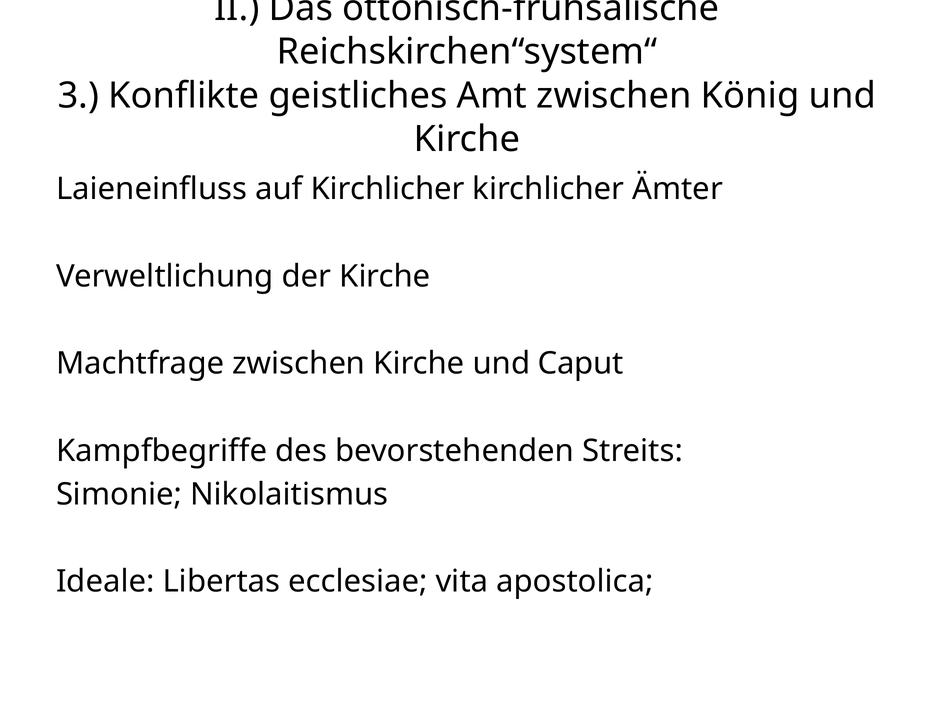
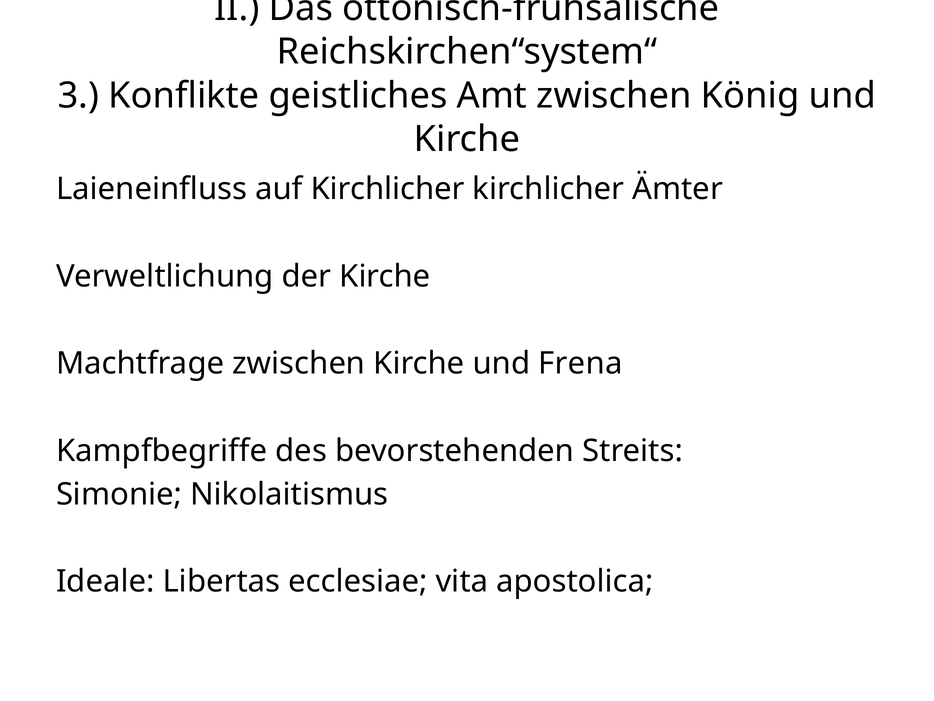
Caput: Caput -> Frena (580, 363)
